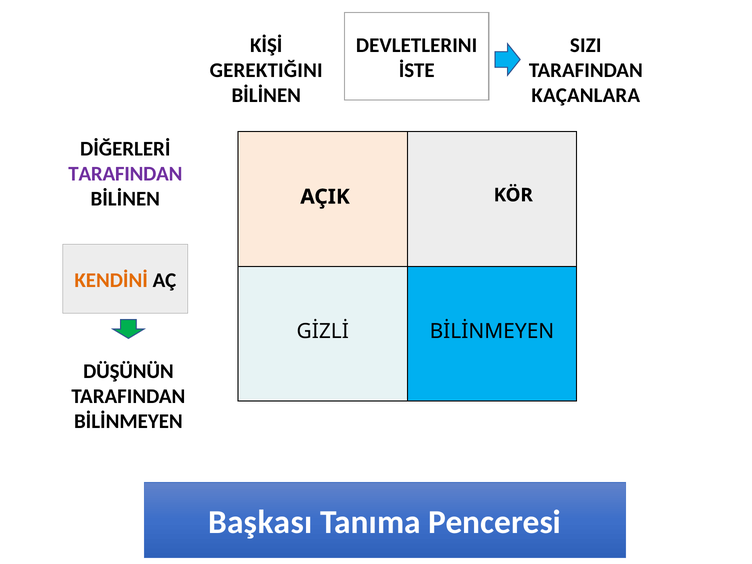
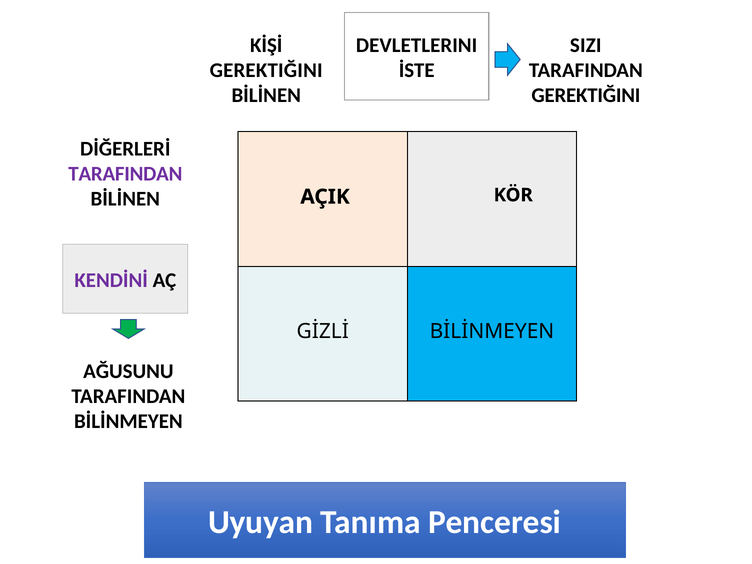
KAÇANLARA: KAÇANLARA -> GEREKTIĞINI (586, 95)
KENDİNİ colour: orange -> purple (111, 280)
DÜŞÜNÜN: DÜŞÜNÜN -> AĞUSUNU (128, 371)
Başkası: Başkası -> Uyuyan (261, 522)
